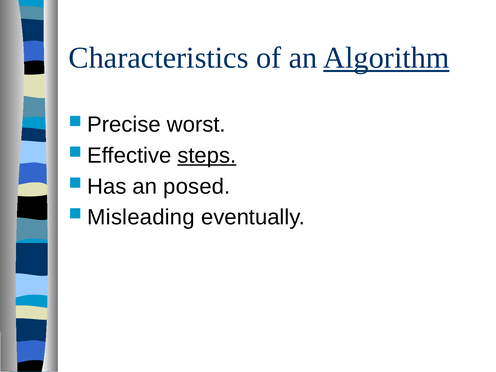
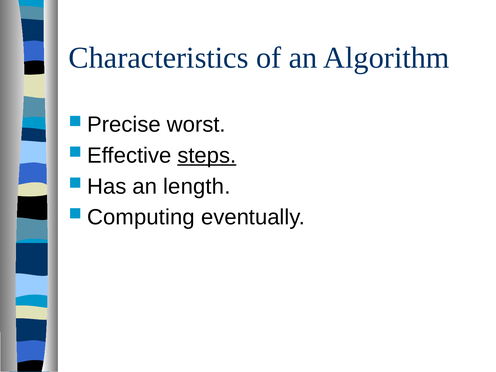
Algorithm underline: present -> none (386, 58)
posed: posed -> length (197, 186)
Misleading: Misleading -> Computing (141, 217)
